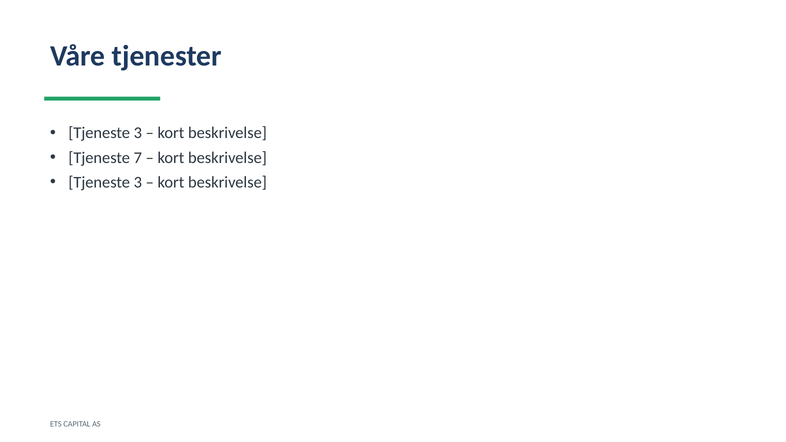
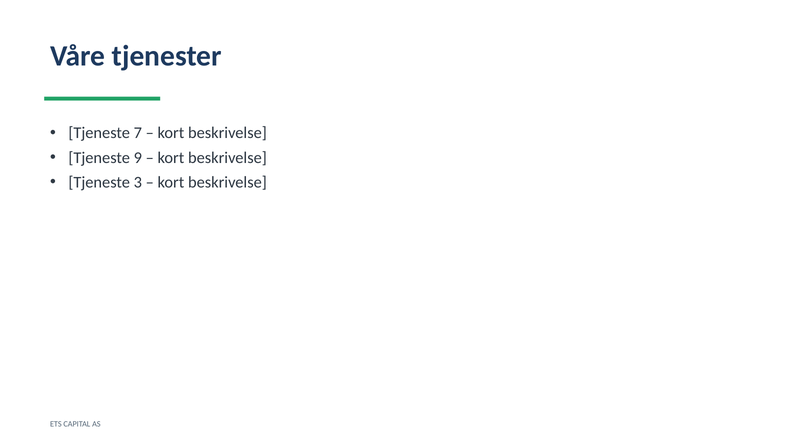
3: 3 -> 7 (138, 133)
7: 7 -> 9 (138, 158)
